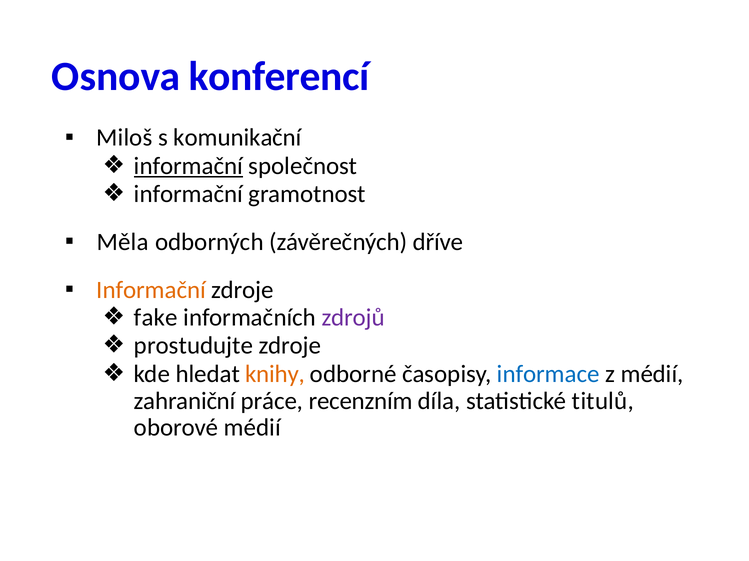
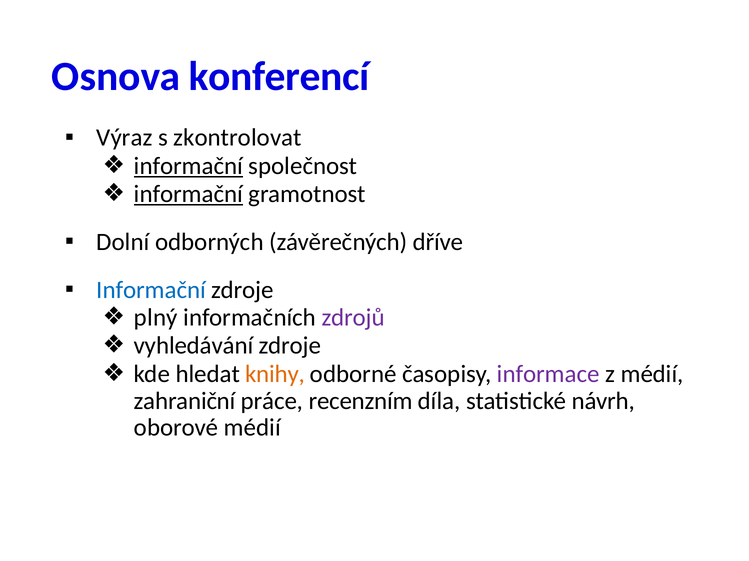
Miloš: Miloš -> Výraz (124, 138)
komunikační: komunikační -> zkontrolovat (238, 138)
informační underline: none -> present (188, 194)
Měla: Měla -> Dolní (123, 242)
Informační colour: orange -> blue (151, 290)
fake: fake -> plný (156, 318)
prostudujte: prostudujte -> vyhledávání (194, 346)
informace colour: blue -> purple (548, 374)
titulů: titulů -> návrh (603, 401)
